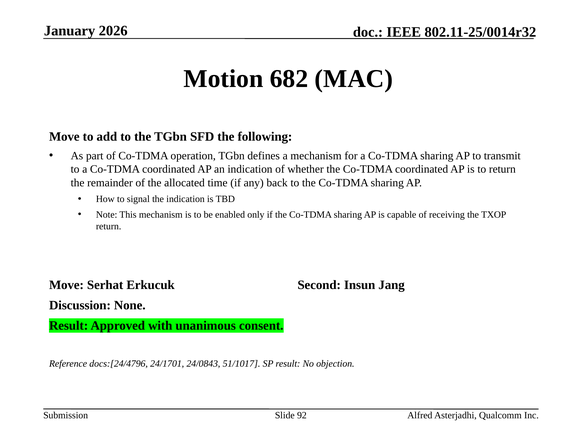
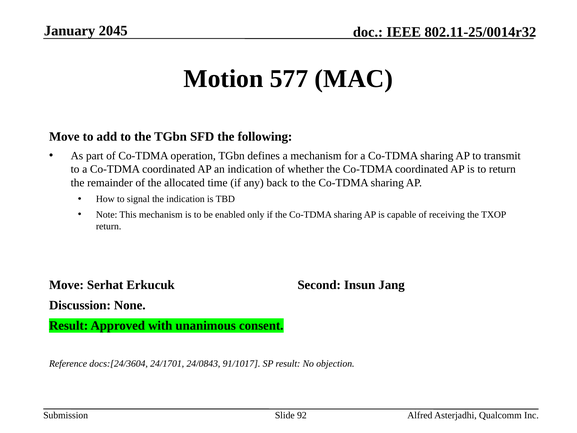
2026: 2026 -> 2045 (113, 31)
682: 682 -> 577 (289, 79)
docs:[24/4796: docs:[24/4796 -> docs:[24/3604 (119, 364)
51/1017: 51/1017 -> 91/1017 (242, 364)
